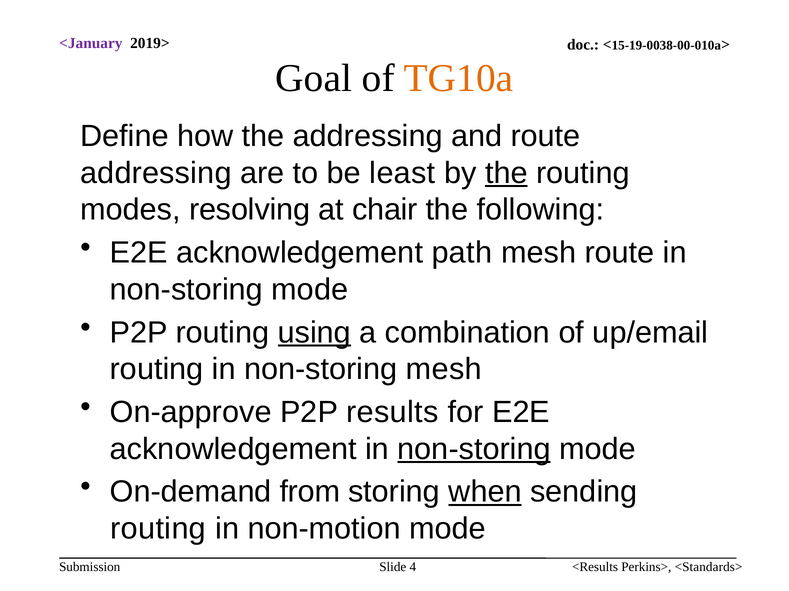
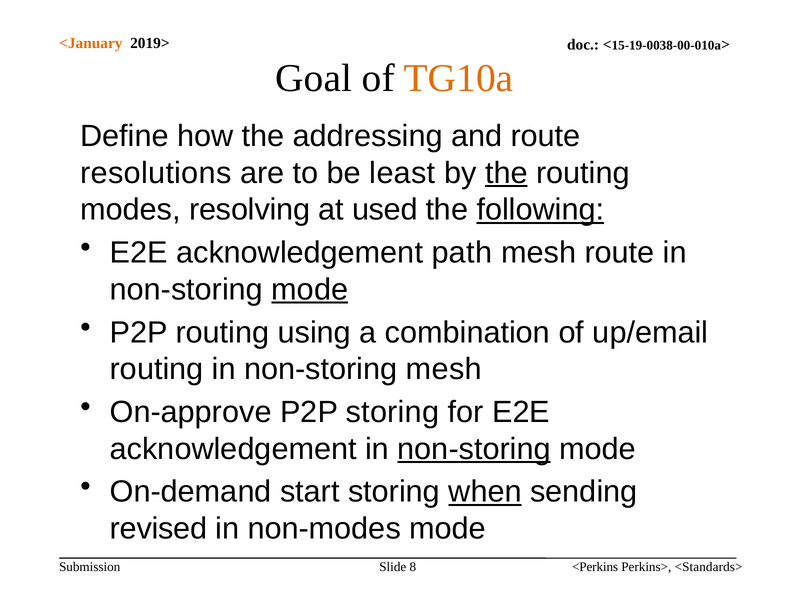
<January colour: purple -> orange (91, 43)
addressing: addressing -> resolutions (156, 173)
chair: chair -> used (385, 210)
following underline: none -> present (540, 210)
mode underline: none -> present (310, 290)
using underline: present -> none (314, 333)
P2P results: results -> storing (393, 413)
from: from -> start (310, 492)
routing: routing -> revised (158, 529)
non-motion: non-motion -> non-modes (324, 529)
4: 4 -> 8 (413, 568)
<Results: <Results -> <Perkins (595, 568)
